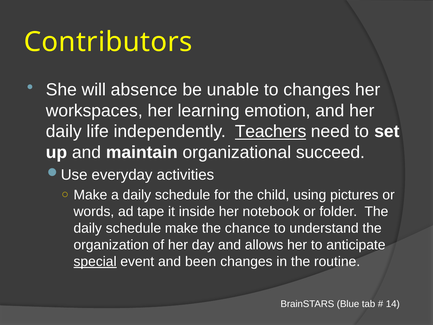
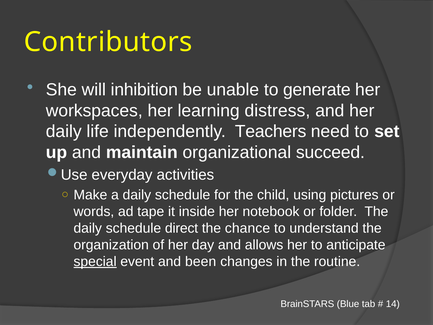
absence: absence -> inhibition (144, 90)
to changes: changes -> generate (317, 90)
emotion: emotion -> distress (277, 111)
Teachers underline: present -> none (271, 131)
schedule make: make -> direct (182, 228)
